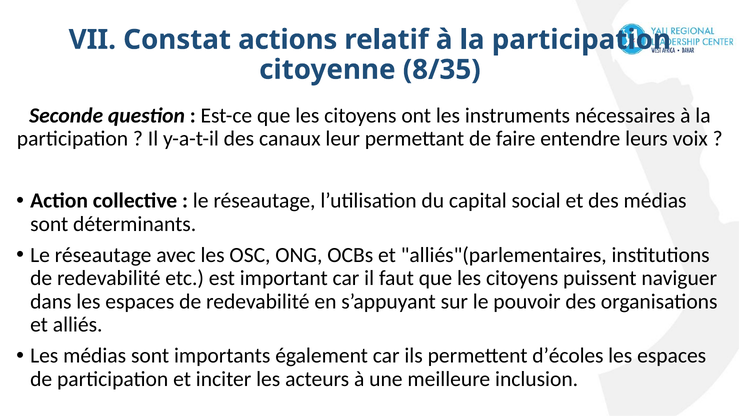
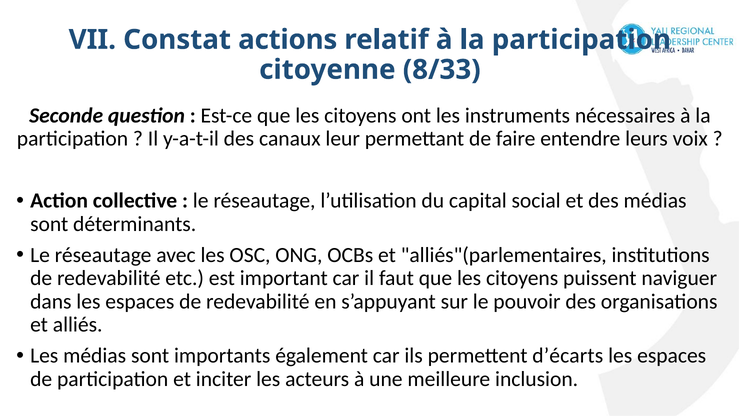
8/35: 8/35 -> 8/33 (442, 70)
d’écoles: d’écoles -> d’écarts (568, 356)
